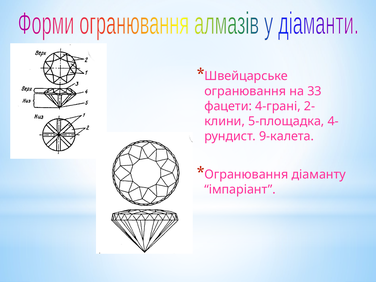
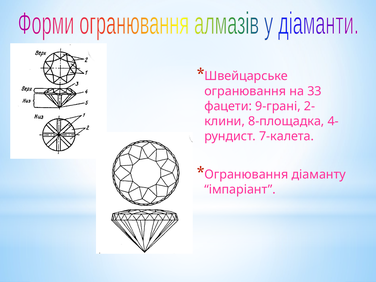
4-грані: 4-грані -> 9-грані (278, 106)
5-площадка: 5-площадка -> 8-площадка (286, 121)
9-калета: 9-калета -> 7-калета (287, 136)
